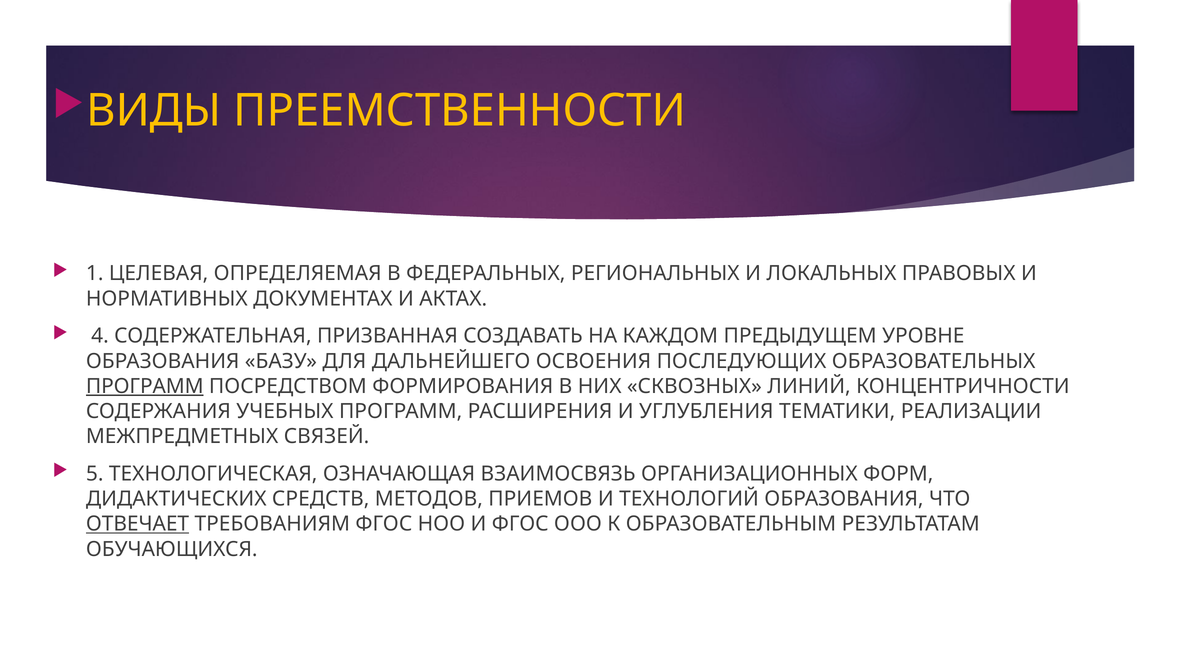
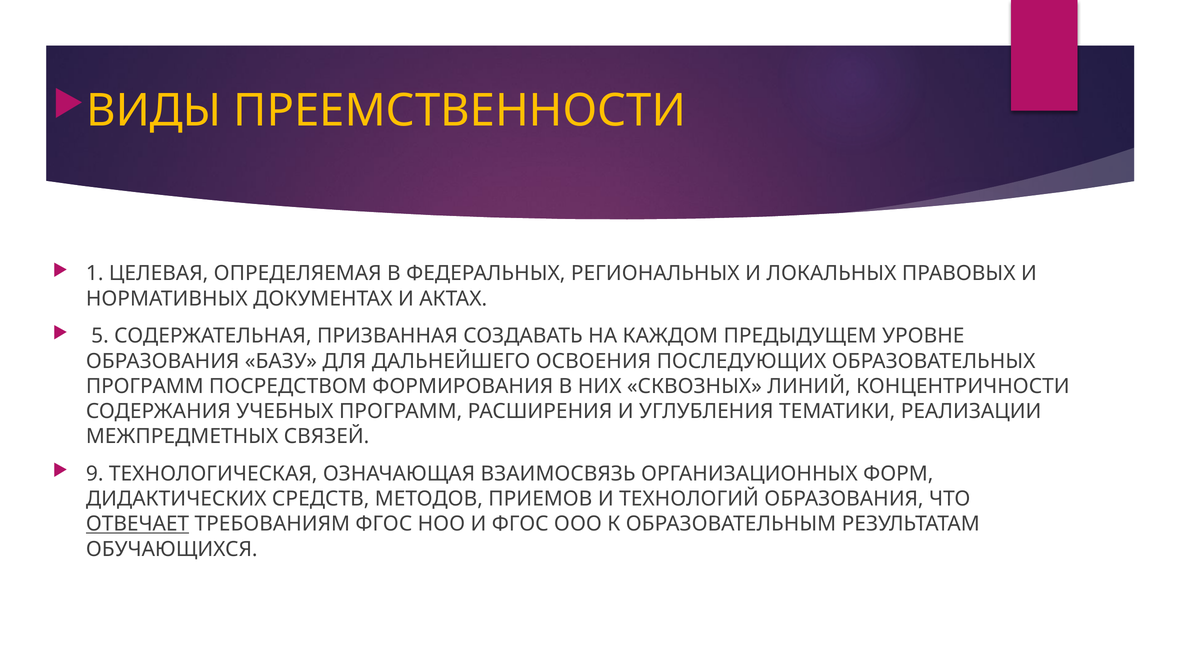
4: 4 -> 5 (100, 336)
ПРОГРАММ underline: present -> none (145, 386)
5: 5 -> 9 (95, 474)
